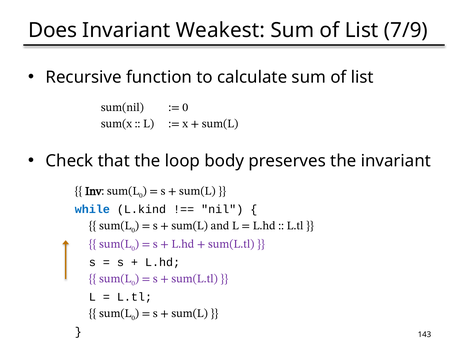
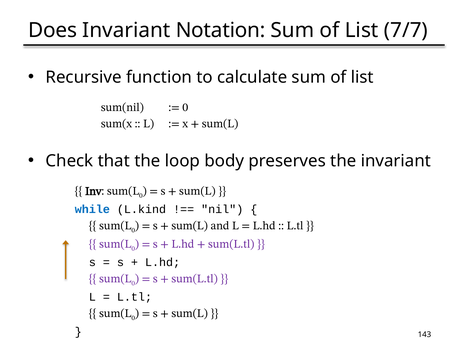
Weakest: Weakest -> Notation (221, 30)
7/9: 7/9 -> 7/7 (406, 30)
